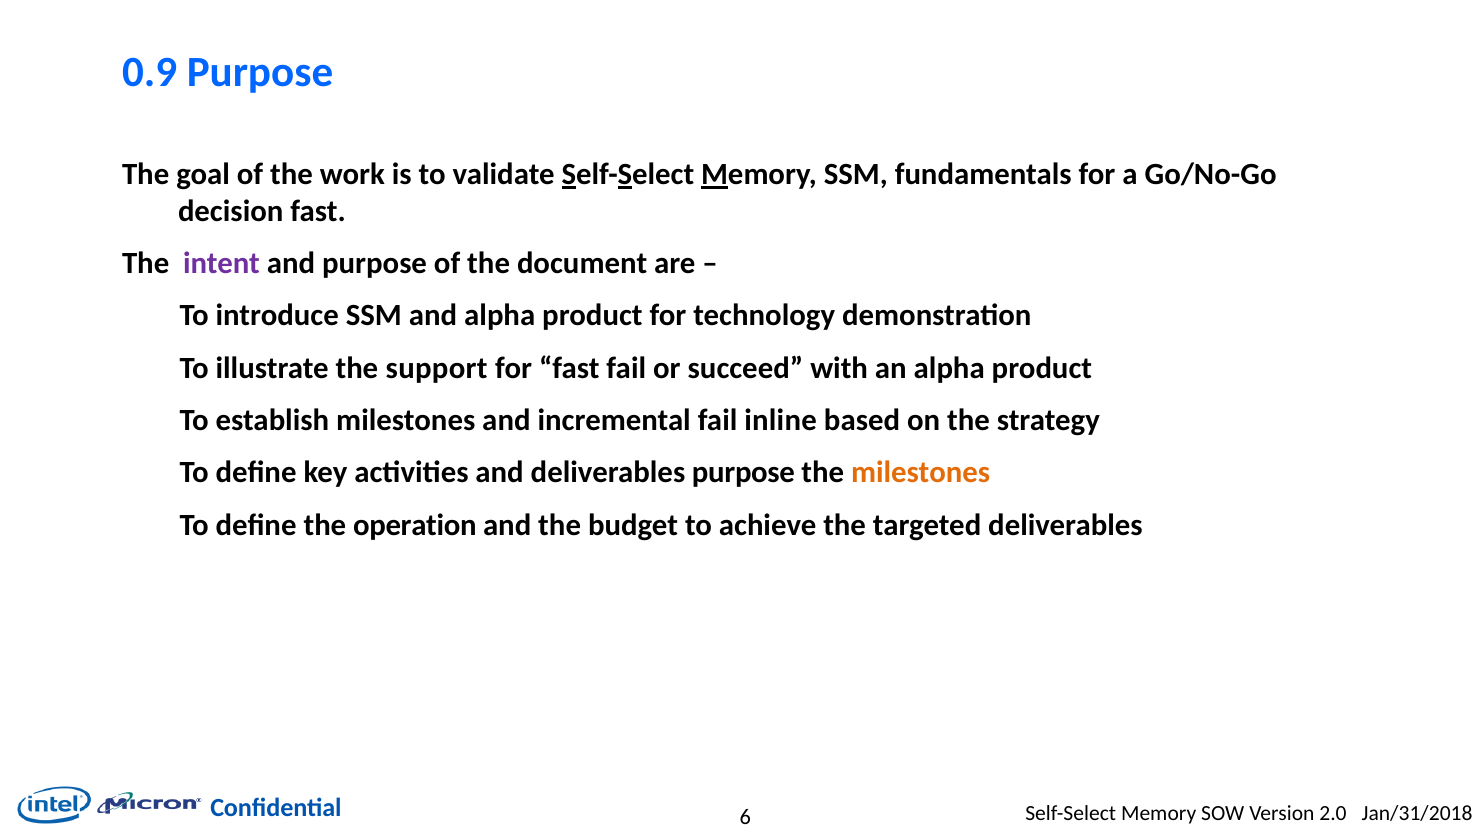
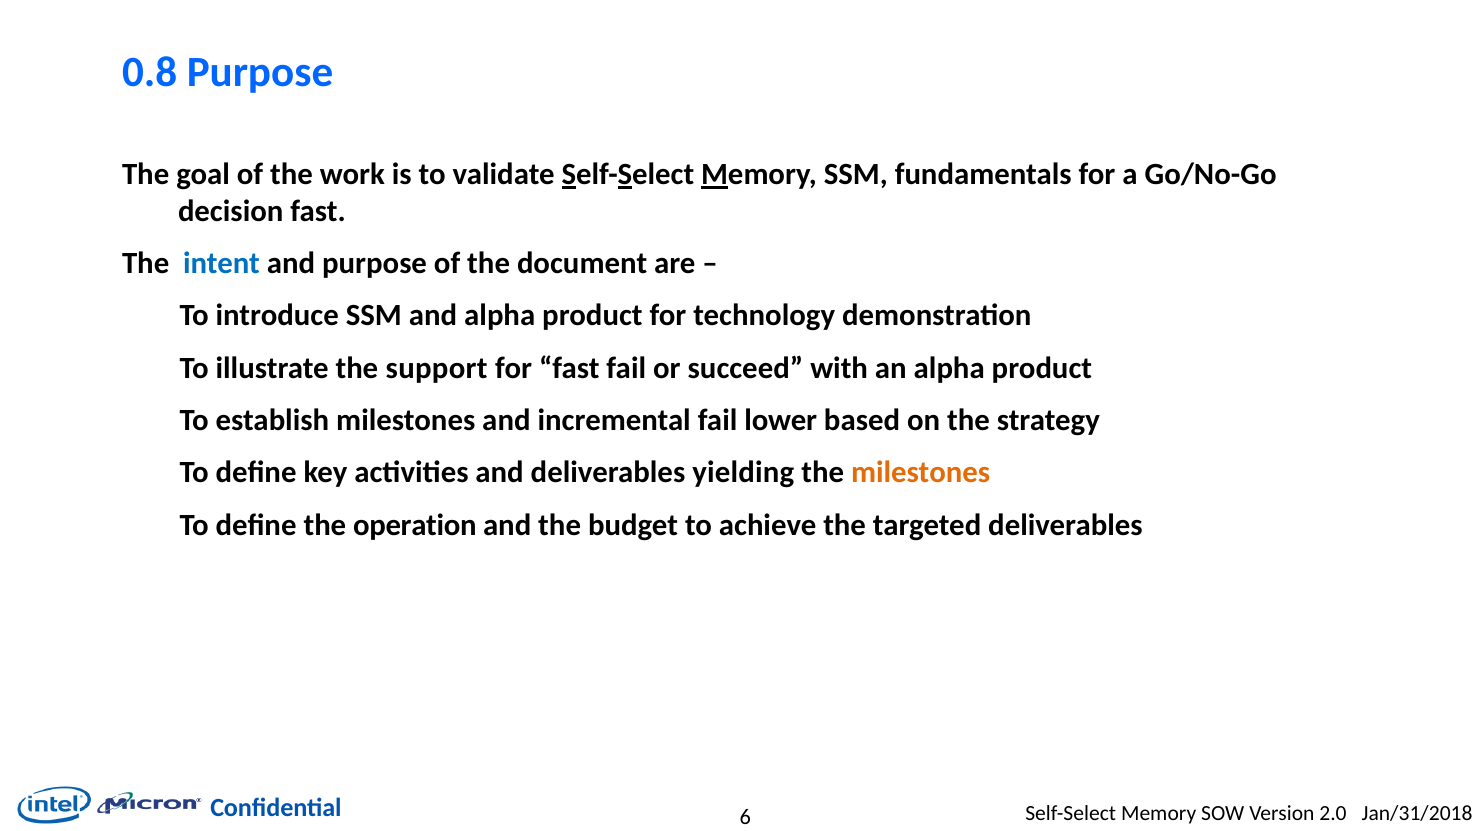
0.9: 0.9 -> 0.8 (150, 72)
intent colour: purple -> blue (222, 263)
inline: inline -> lower (781, 420)
deliverables purpose: purpose -> yielding (743, 473)
